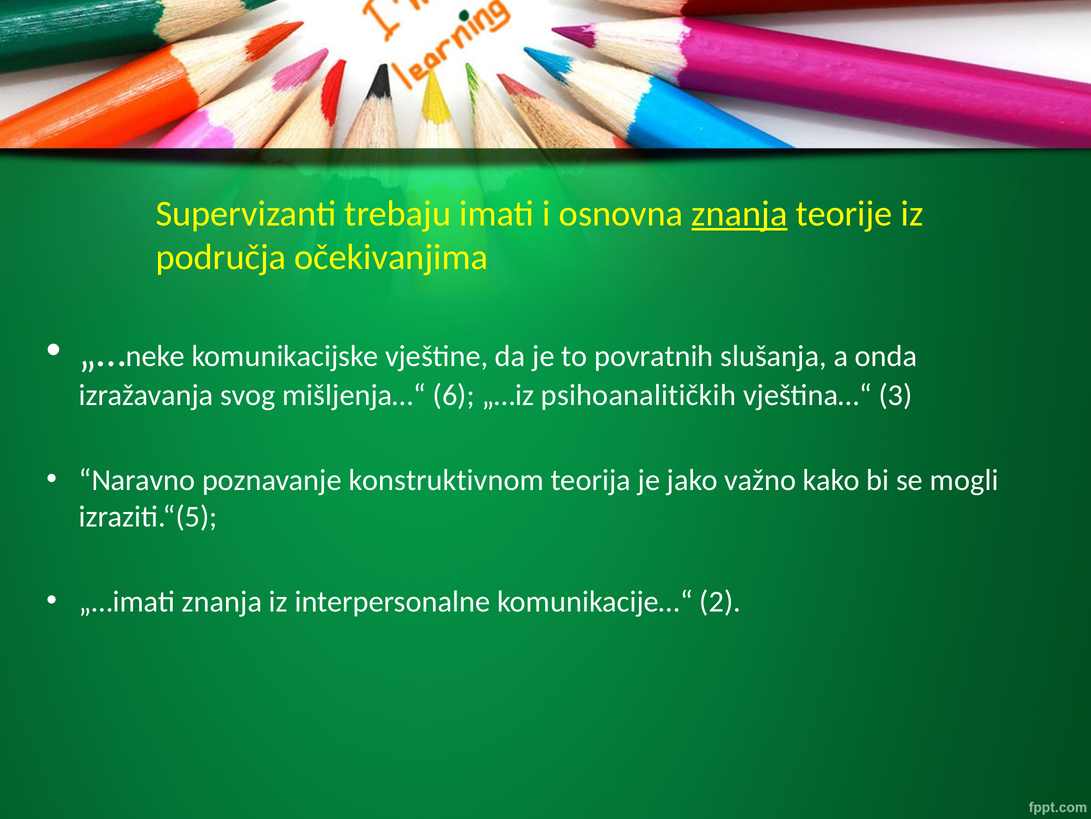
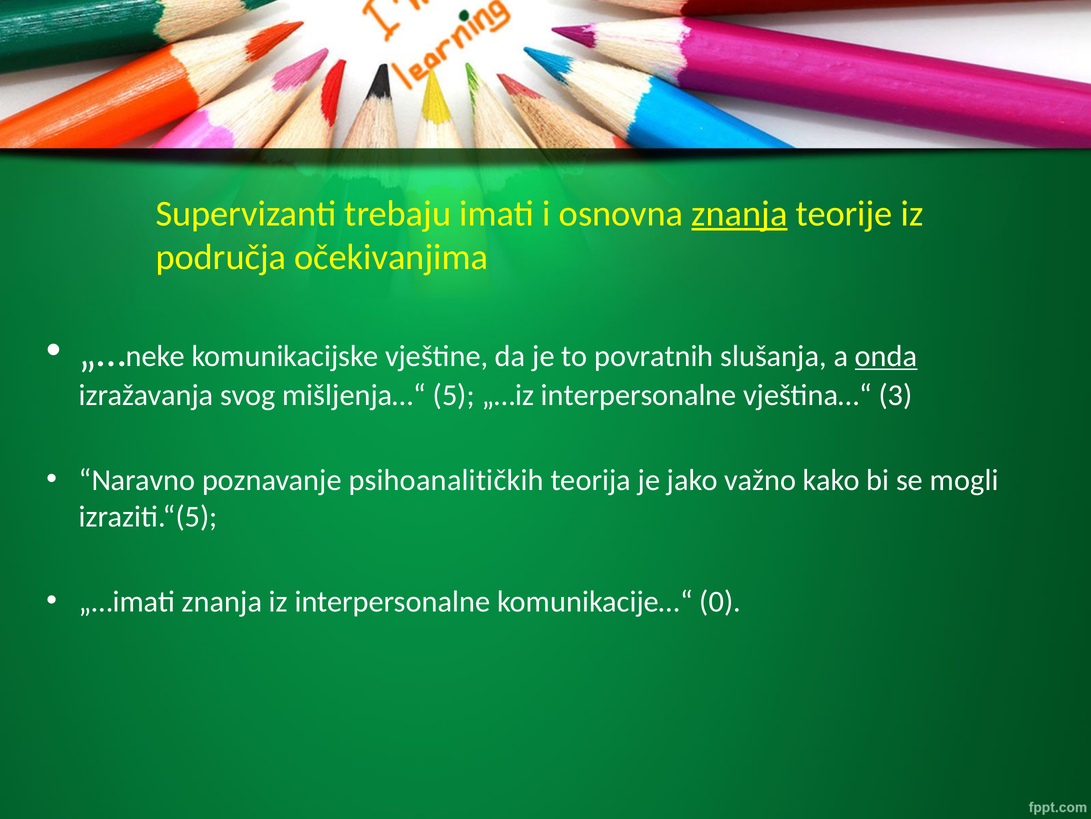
onda underline: none -> present (886, 356)
6: 6 -> 5 (454, 395)
„…iz psihoanalitičkih: psihoanalitičkih -> interpersonalne (639, 395)
konstruktivnom: konstruktivnom -> psihoanalitičkih (446, 480)
2: 2 -> 0 (720, 601)
